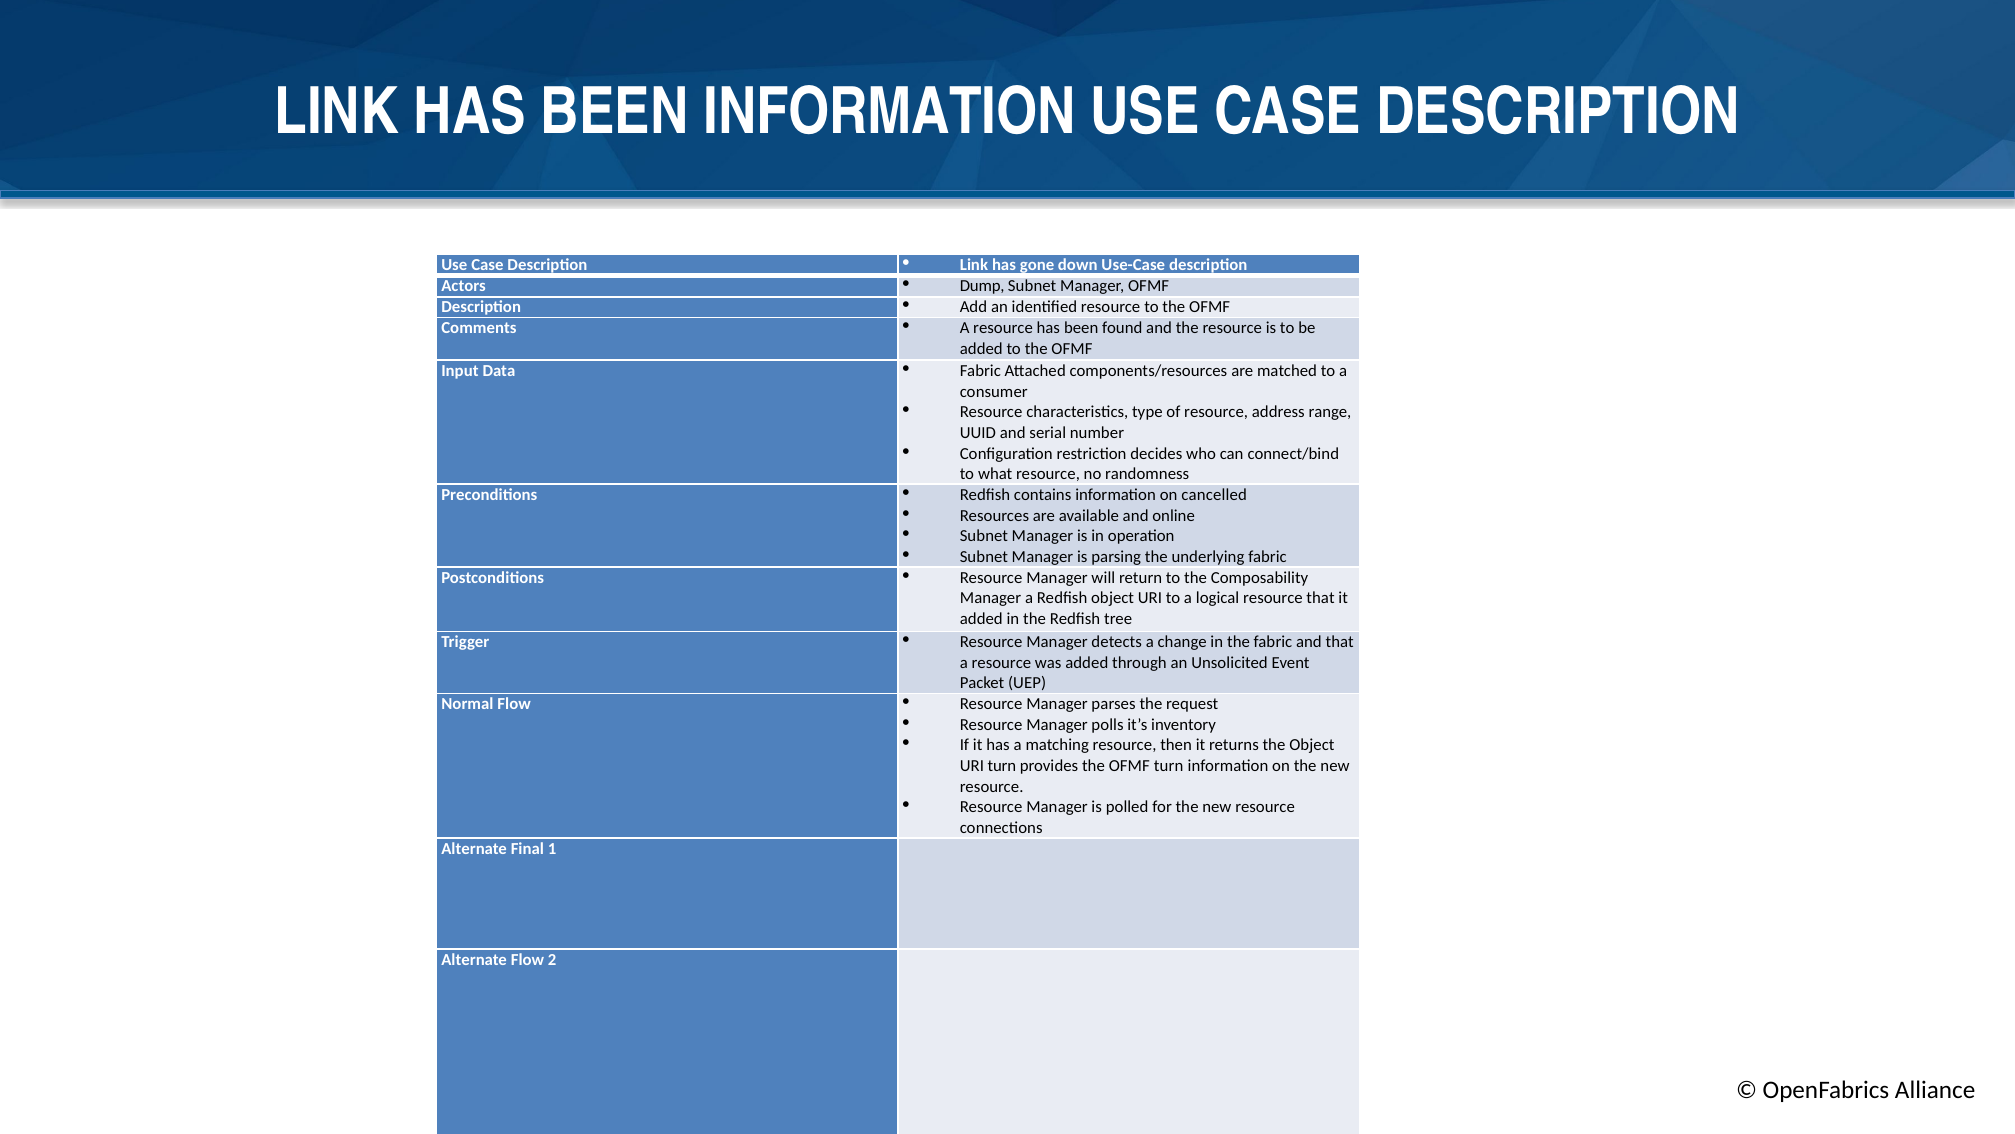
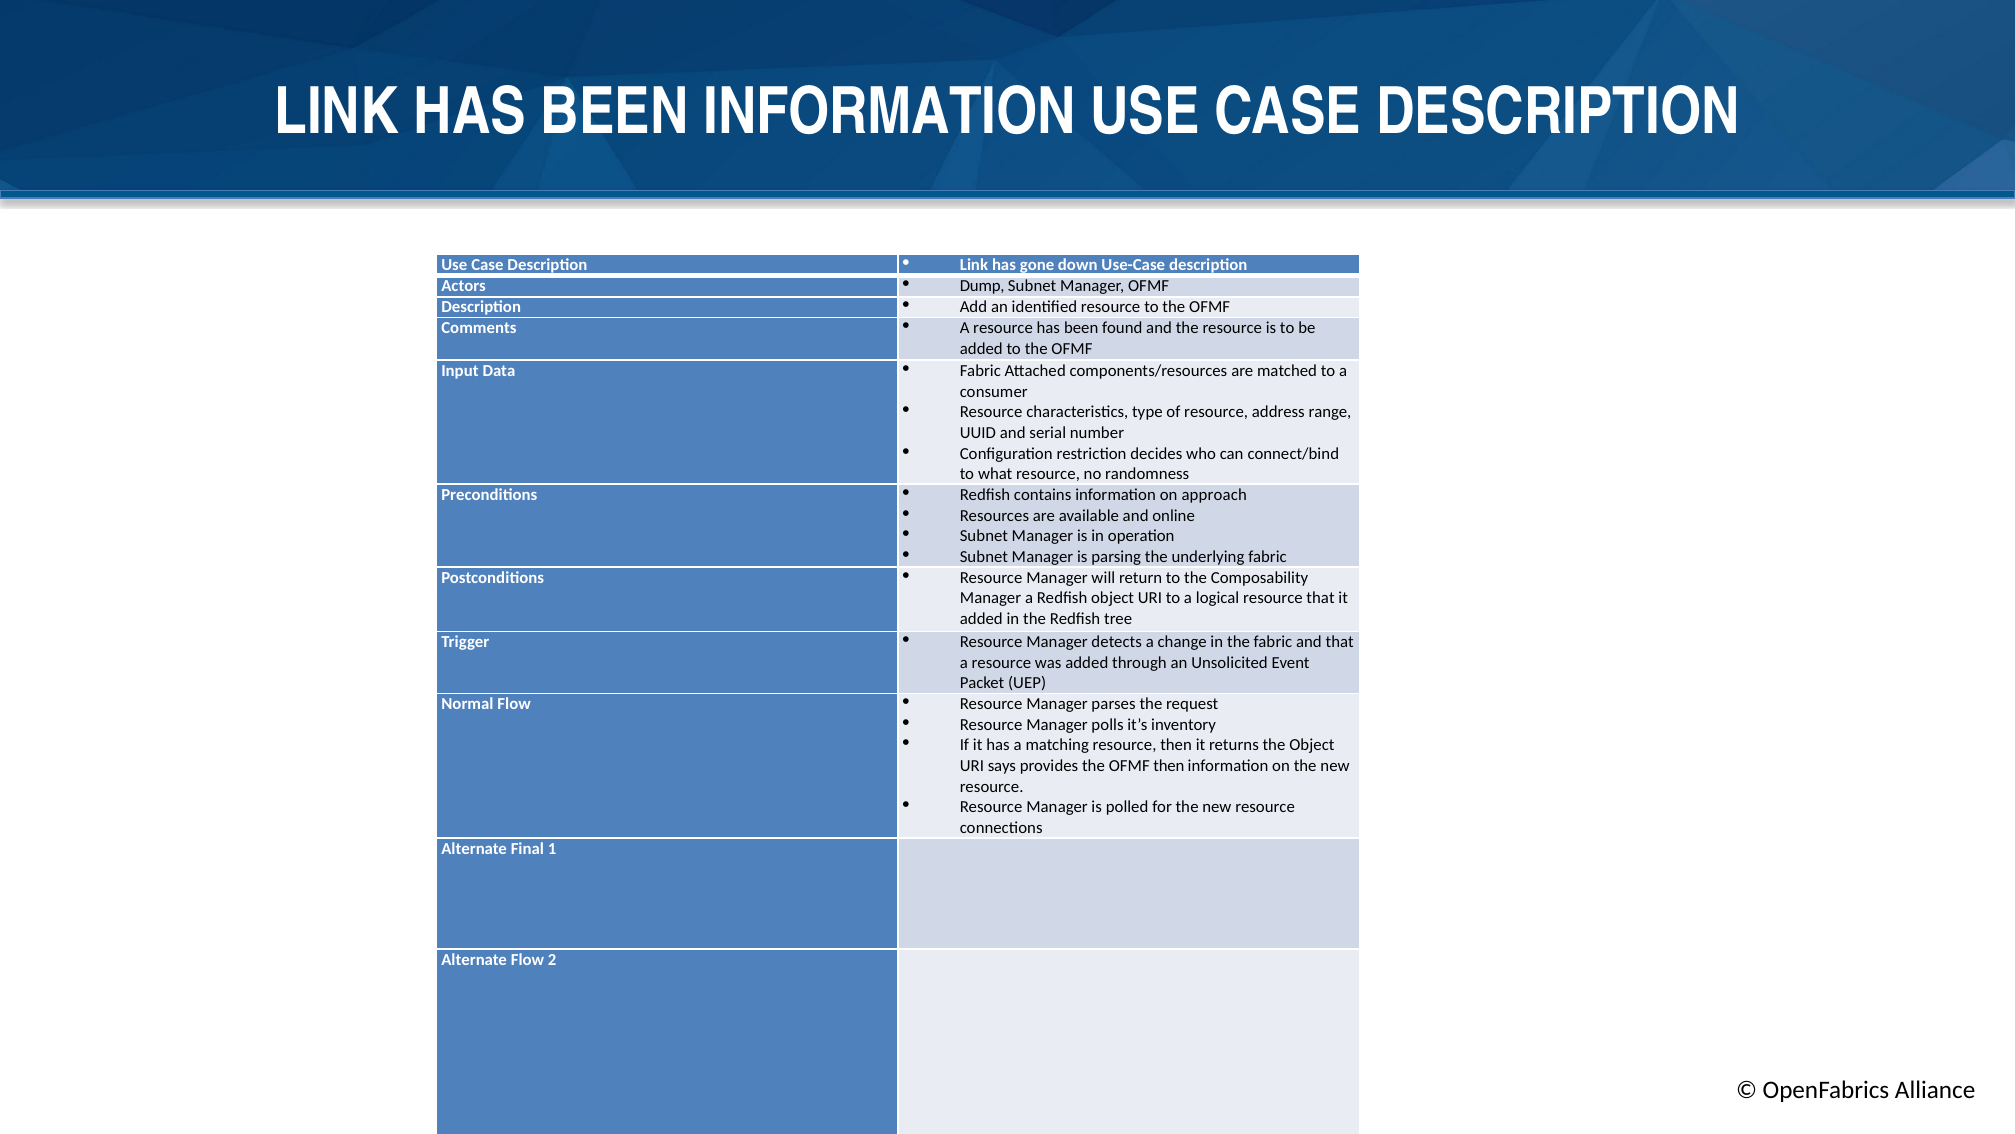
cancelled: cancelled -> approach (1214, 495)
URI turn: turn -> says (1002, 766)
OFMF turn: turn -> then (1169, 766)
